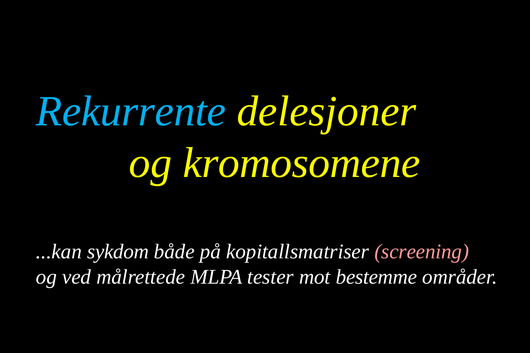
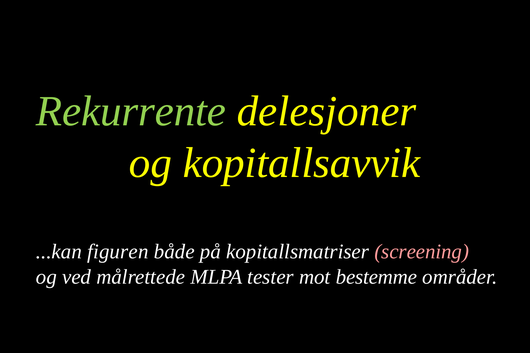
Rekurrente colour: light blue -> light green (131, 111)
kromosomene: kromosomene -> kopitallsavvik (301, 163)
sykdom: sykdom -> figuren (118, 252)
